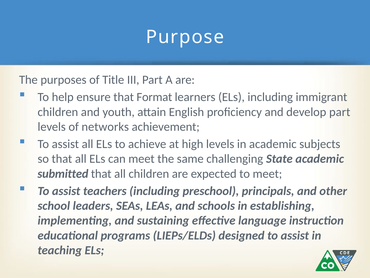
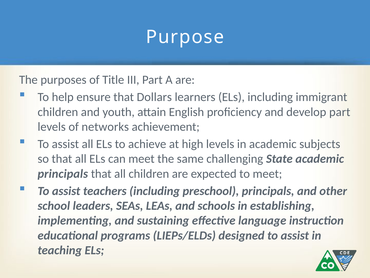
Format: Format -> Dollars (154, 97)
submitted: submitted -> principals (63, 173)
